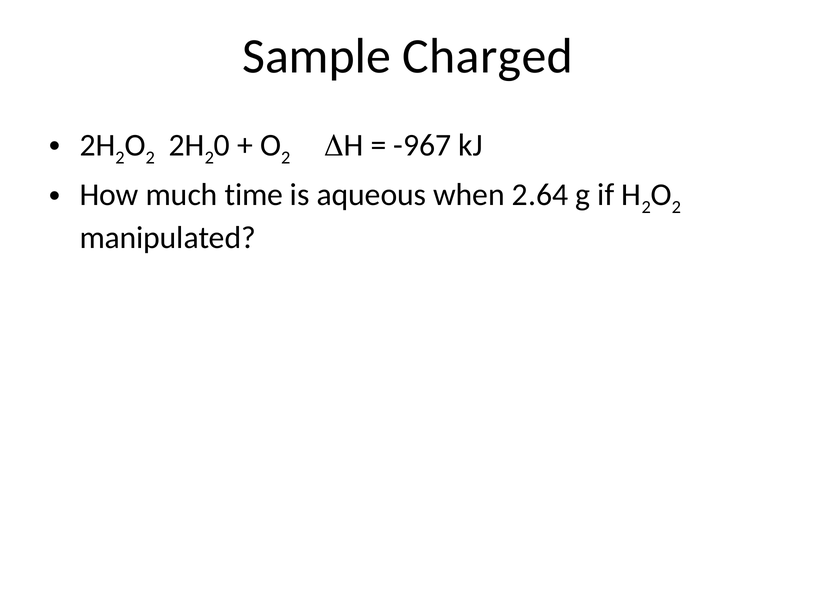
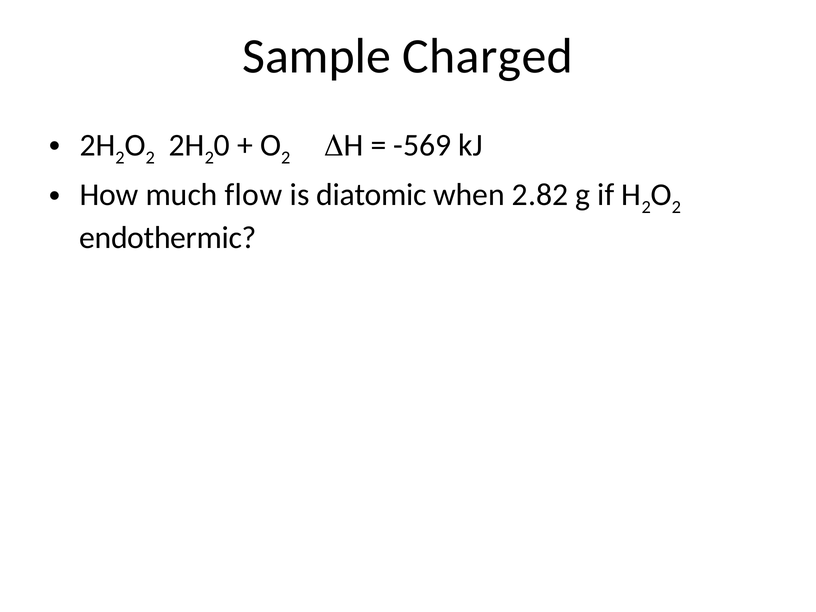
-967: -967 -> -569 (422, 145)
time: time -> flow (254, 195)
aqueous: aqueous -> diatomic (372, 195)
2.64: 2.64 -> 2.82 (540, 195)
manipulated: manipulated -> endothermic (168, 238)
